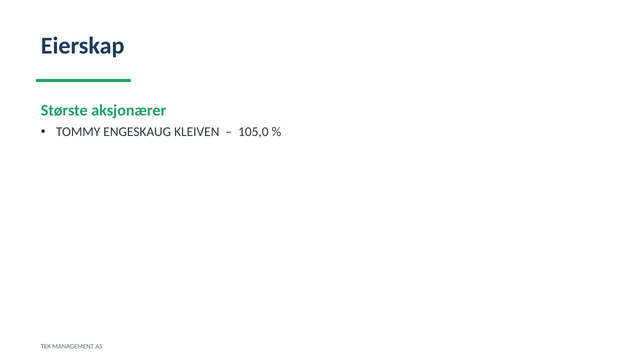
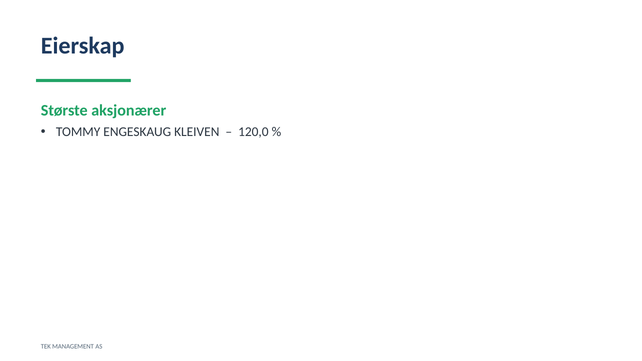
105,0: 105,0 -> 120,0 (253, 132)
